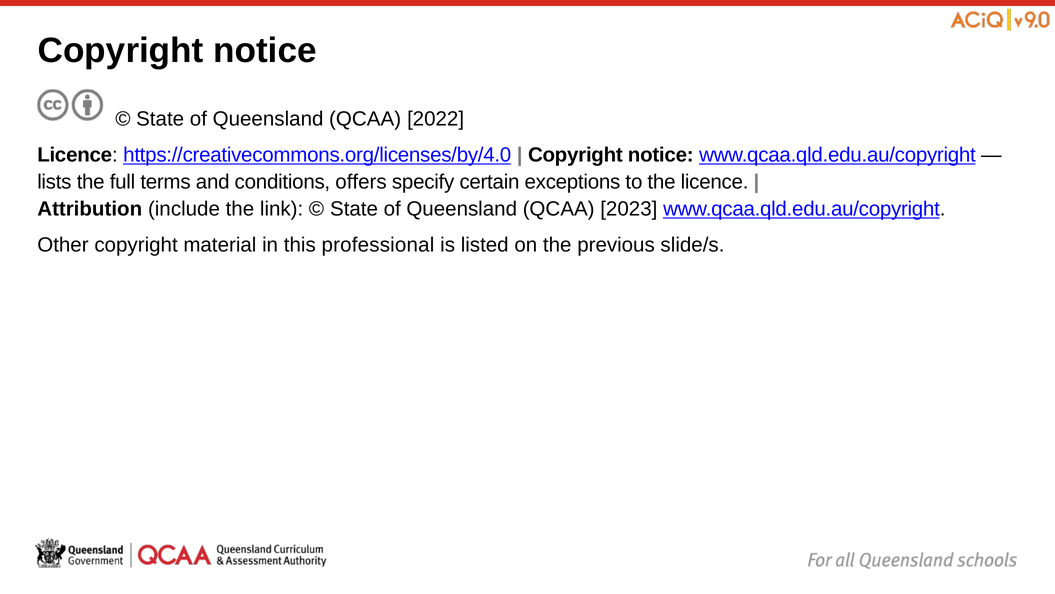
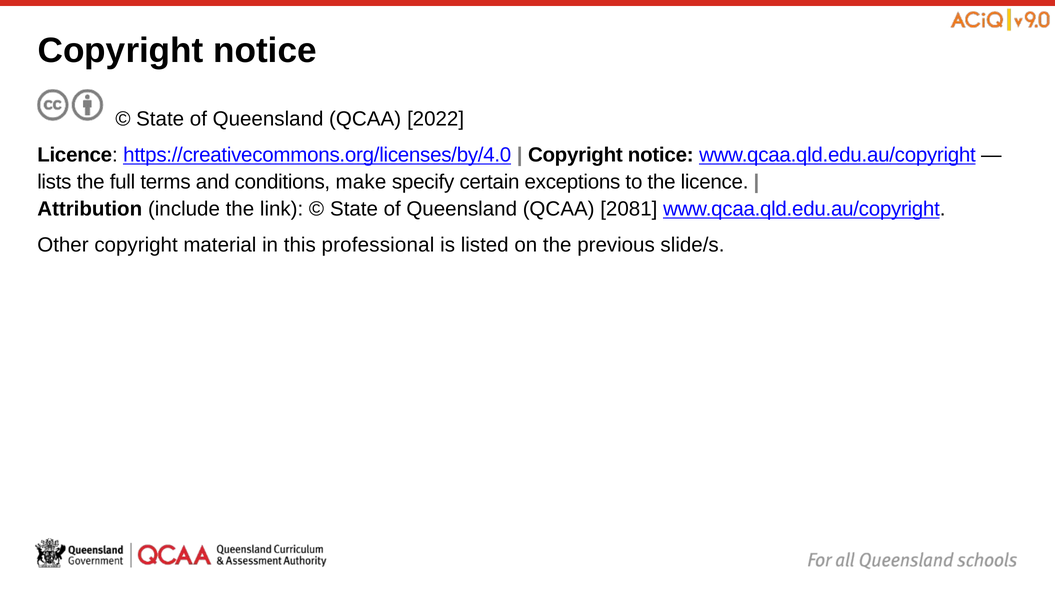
offers: offers -> make (361, 182)
2023: 2023 -> 2081 (629, 209)
